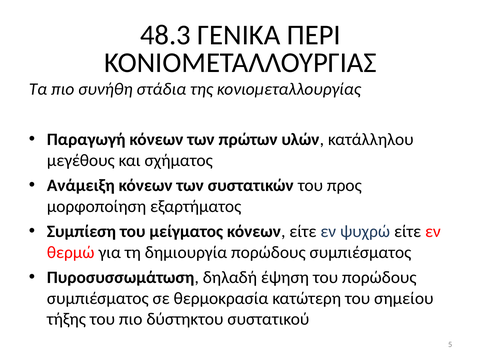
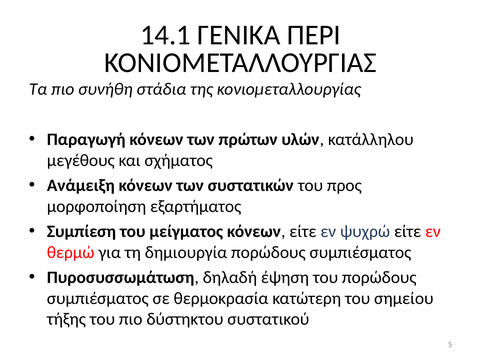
48.3: 48.3 -> 14.1 (165, 35)
